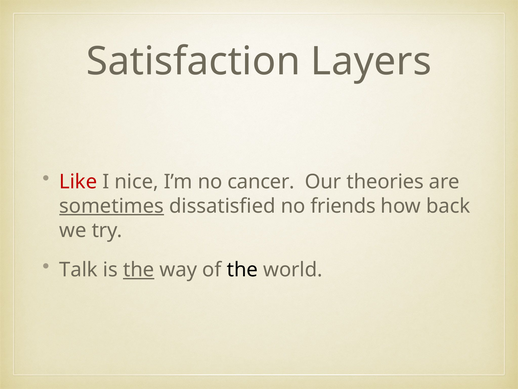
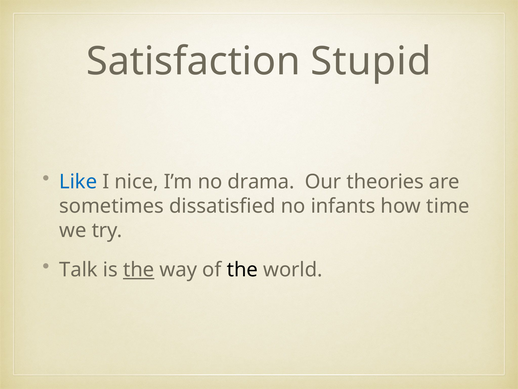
Layers: Layers -> Stupid (371, 61)
Like colour: red -> blue (78, 182)
cancer: cancer -> drama (261, 182)
sometimes underline: present -> none (112, 206)
friends: friends -> infants (343, 206)
back: back -> time (448, 206)
